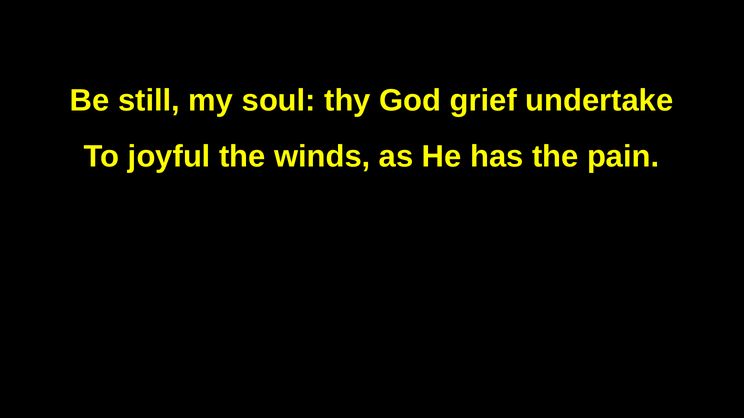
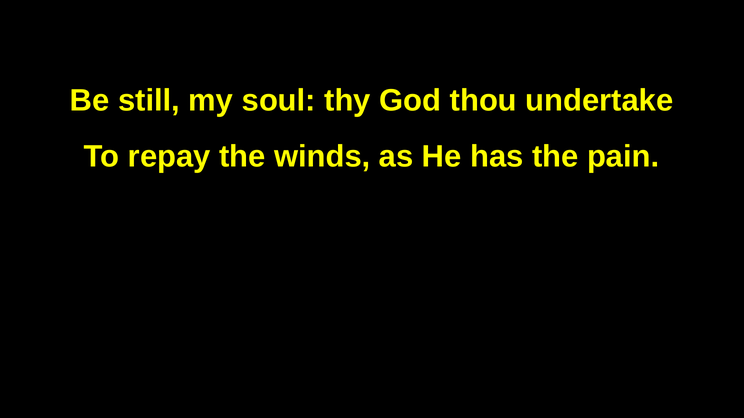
grief: grief -> thou (483, 101)
joyful: joyful -> repay (169, 157)
